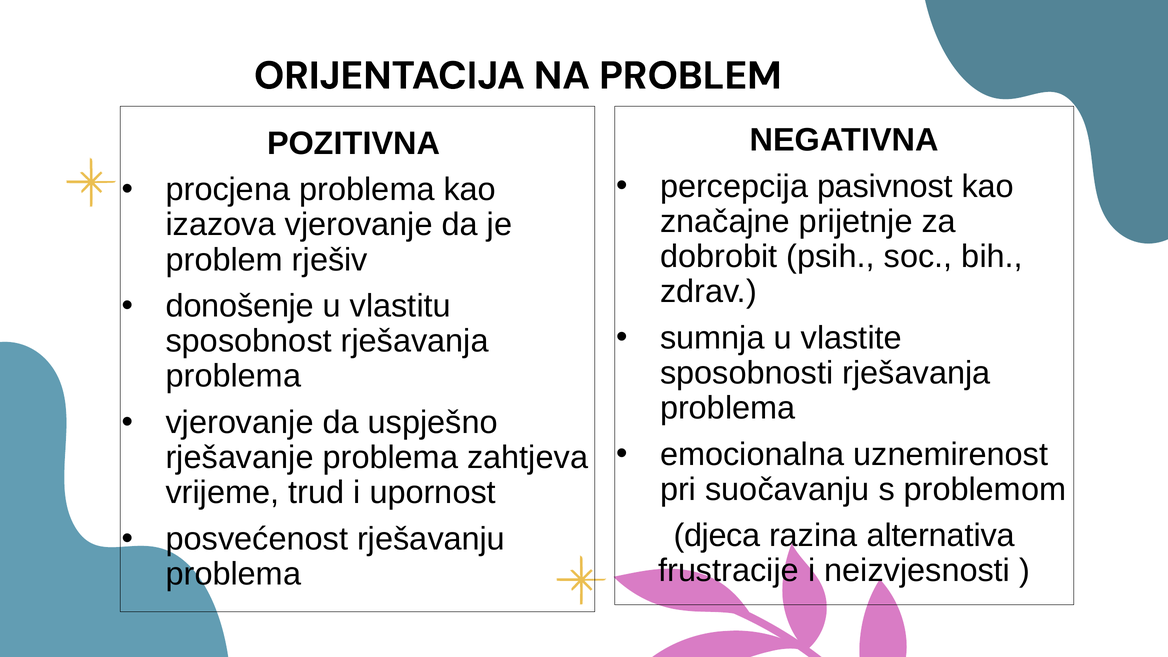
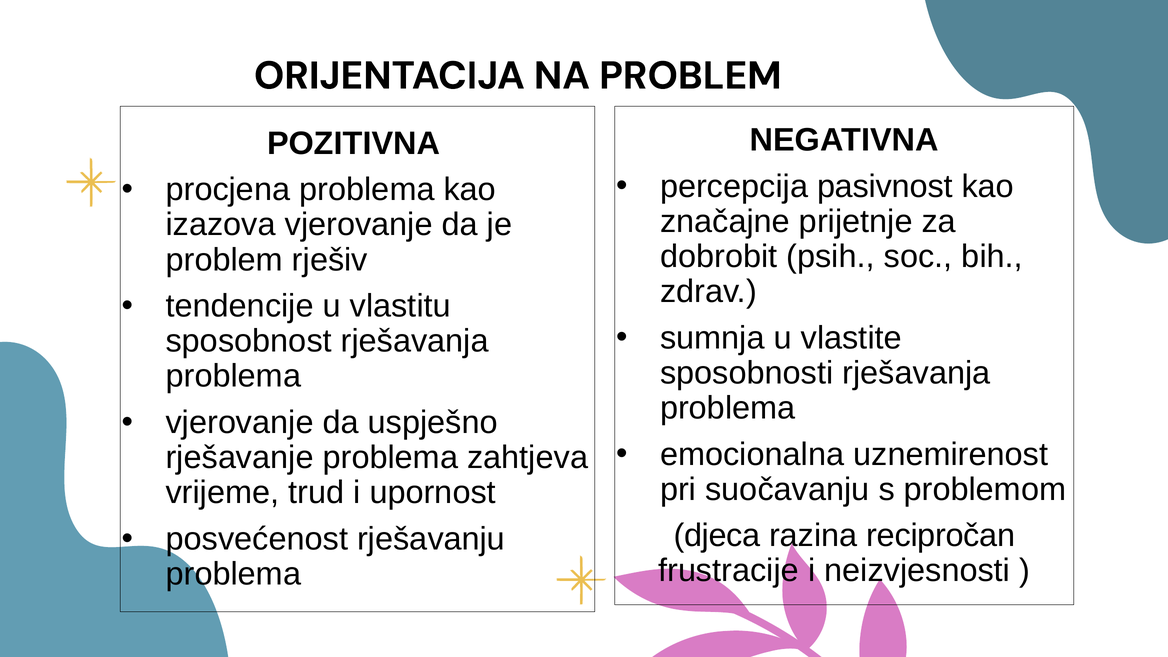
donošenje: donošenje -> tendencije (240, 306)
alternativa: alternativa -> recipročan (941, 536)
